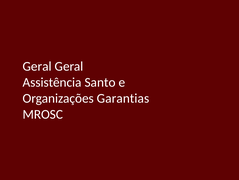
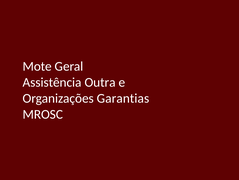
Geral: Geral -> Mote (37, 66)
Santo: Santo -> Outra (100, 82)
